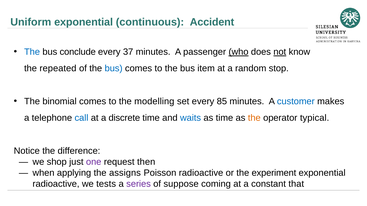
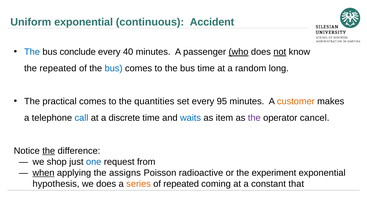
37: 37 -> 40 (128, 52)
bus item: item -> time (206, 69)
stop: stop -> long (279, 69)
binomial: binomial -> practical (60, 102)
modelling: modelling -> quantities (154, 102)
85: 85 -> 95 (222, 102)
customer colour: blue -> orange (296, 102)
as time: time -> item (224, 118)
the colour: orange -> purple (254, 118)
typical: typical -> cancel (315, 118)
the underline: none -> present (49, 151)
one colour: purple -> blue (94, 162)
then: then -> from (146, 162)
when underline: none -> present (43, 173)
radioactive: radioactive -> hypothesis (56, 184)
we tests: tests -> does (106, 184)
series colour: purple -> orange (139, 184)
of suppose: suppose -> repeated (181, 184)
